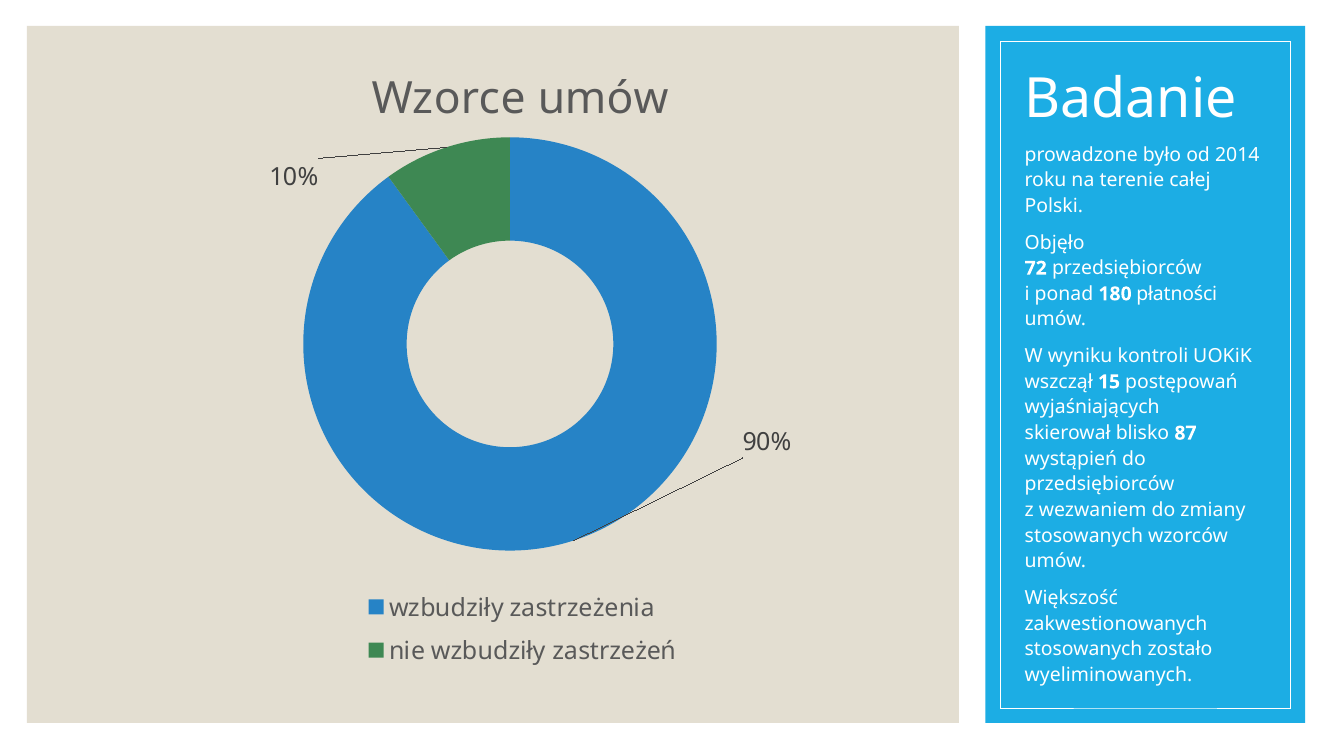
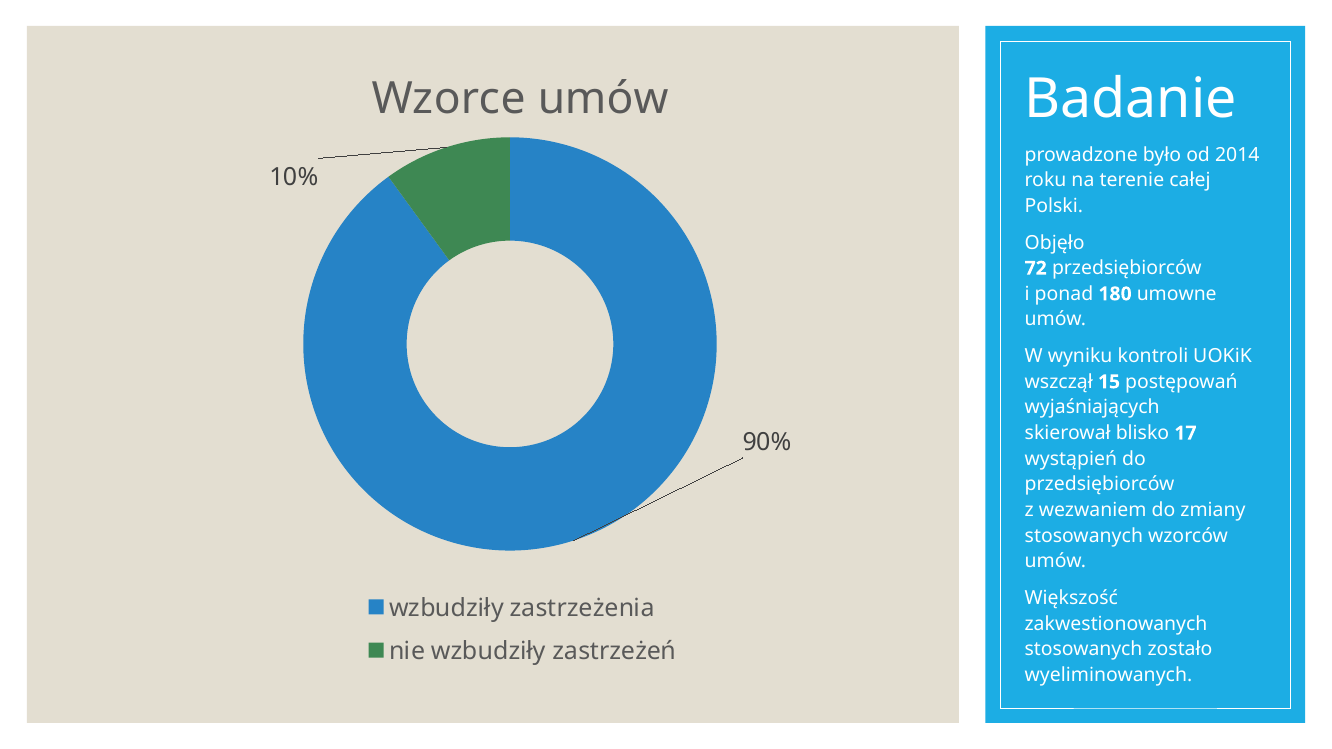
płatności: płatności -> umowne (1177, 294)
87: 87 -> 17 (1185, 433)
